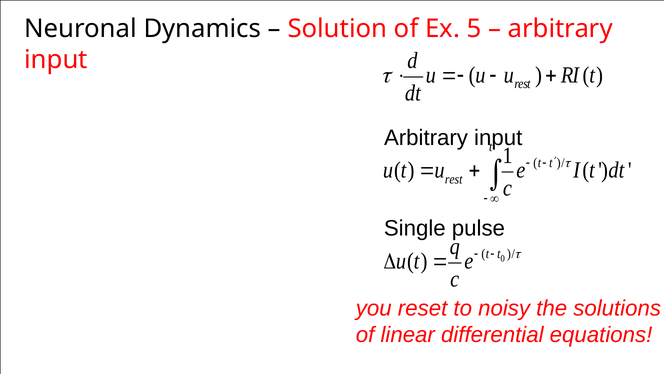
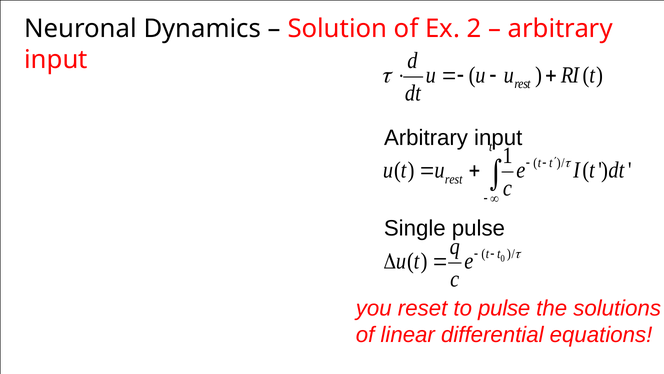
5: 5 -> 2 (474, 29)
to noisy: noisy -> pulse (504, 308)
